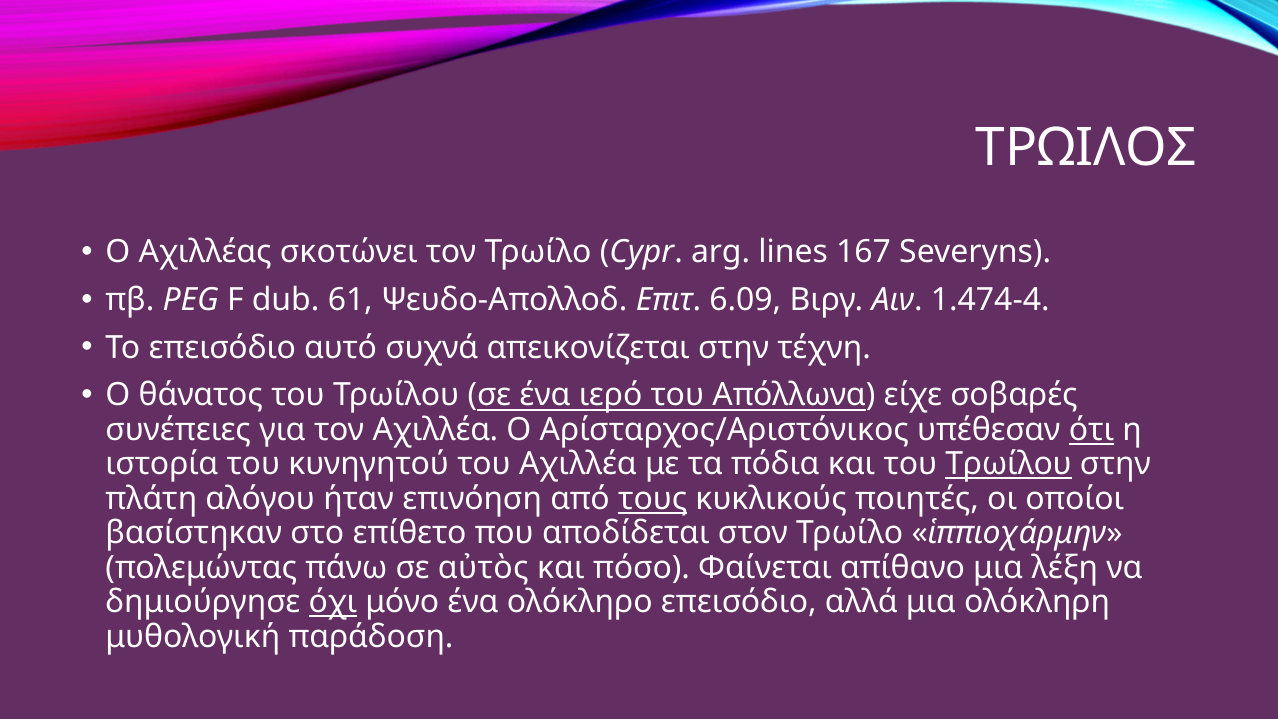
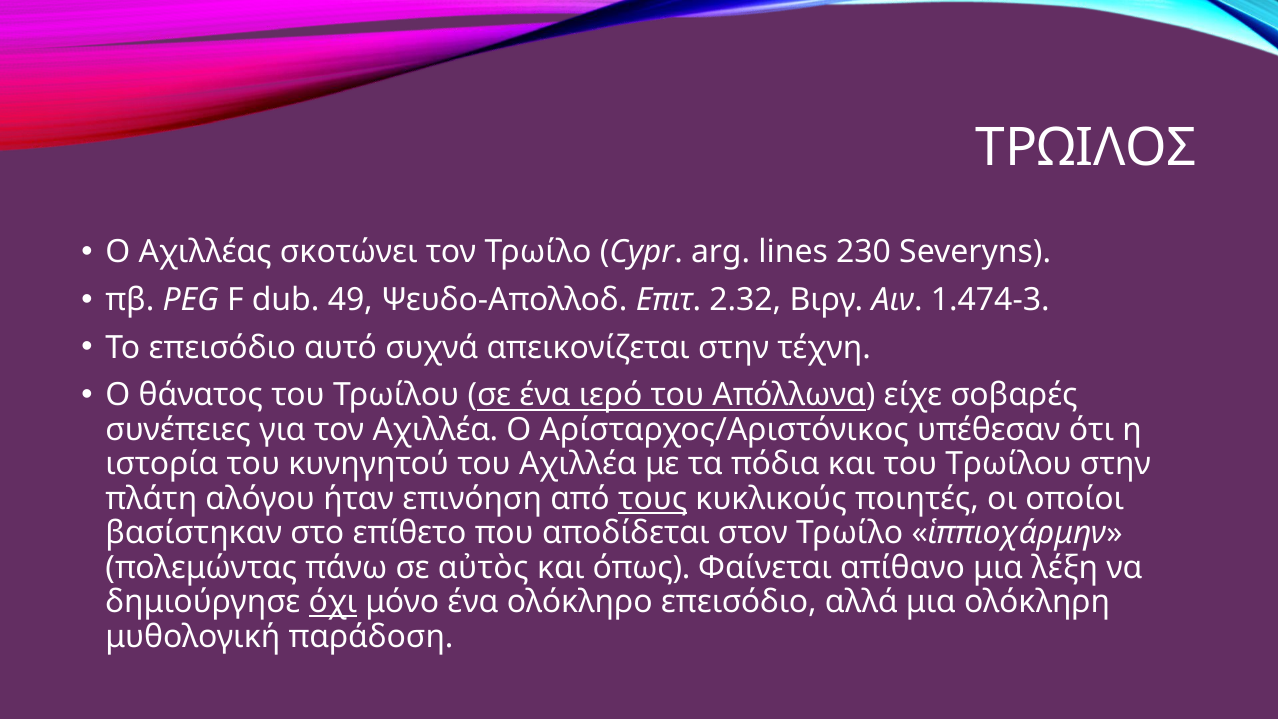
167: 167 -> 230 (864, 252)
61: 61 -> 49 (350, 300)
6.09: 6.09 -> 2.32 (745, 300)
1.474-4: 1.474-4 -> 1.474-3 (990, 300)
ότι underline: present -> none (1092, 430)
Τρωίλου underline: present -> none (1009, 464)
πόσο: πόσο -> όπως (642, 568)
